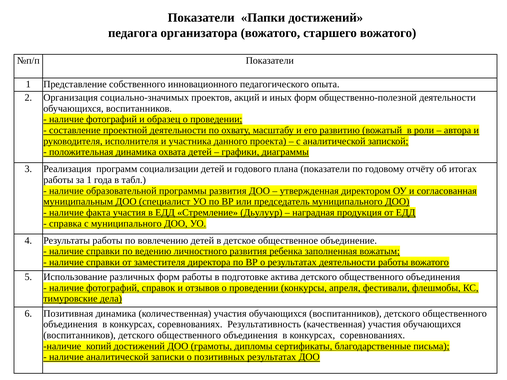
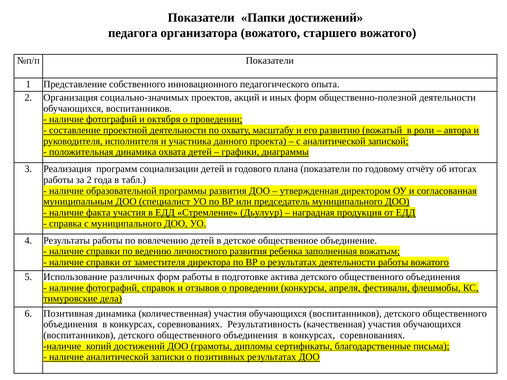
образец: образец -> октября (164, 119)
за 1: 1 -> 2 (89, 180)
